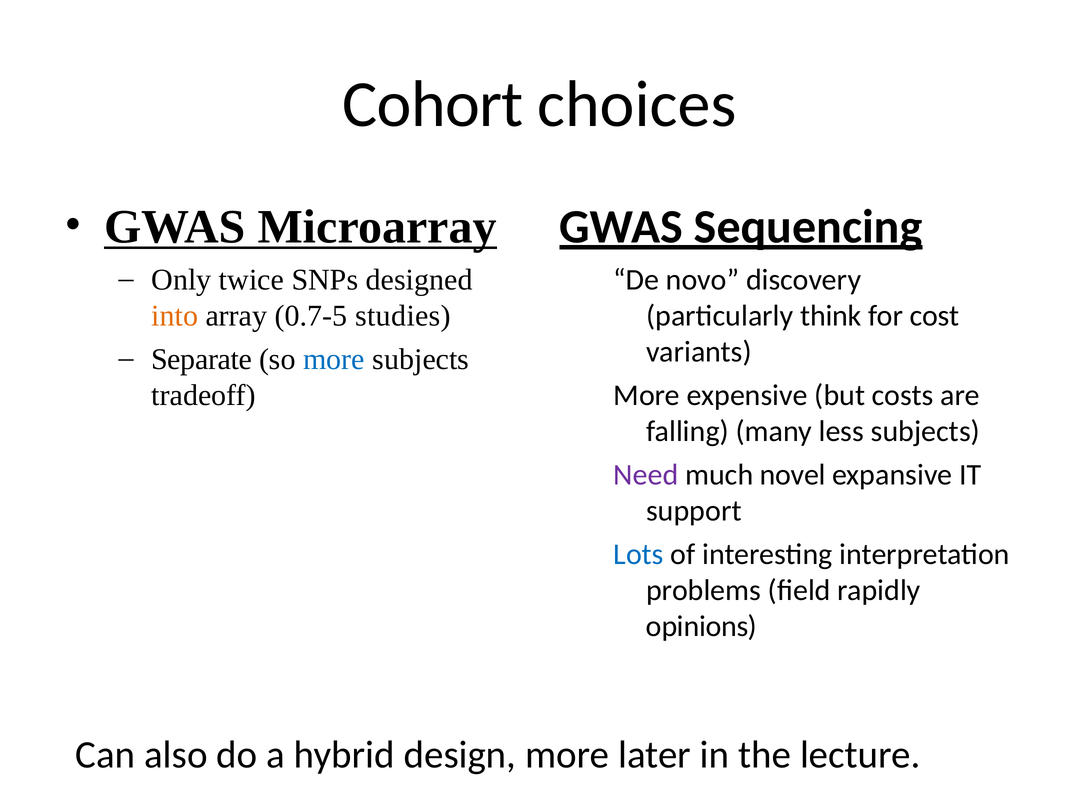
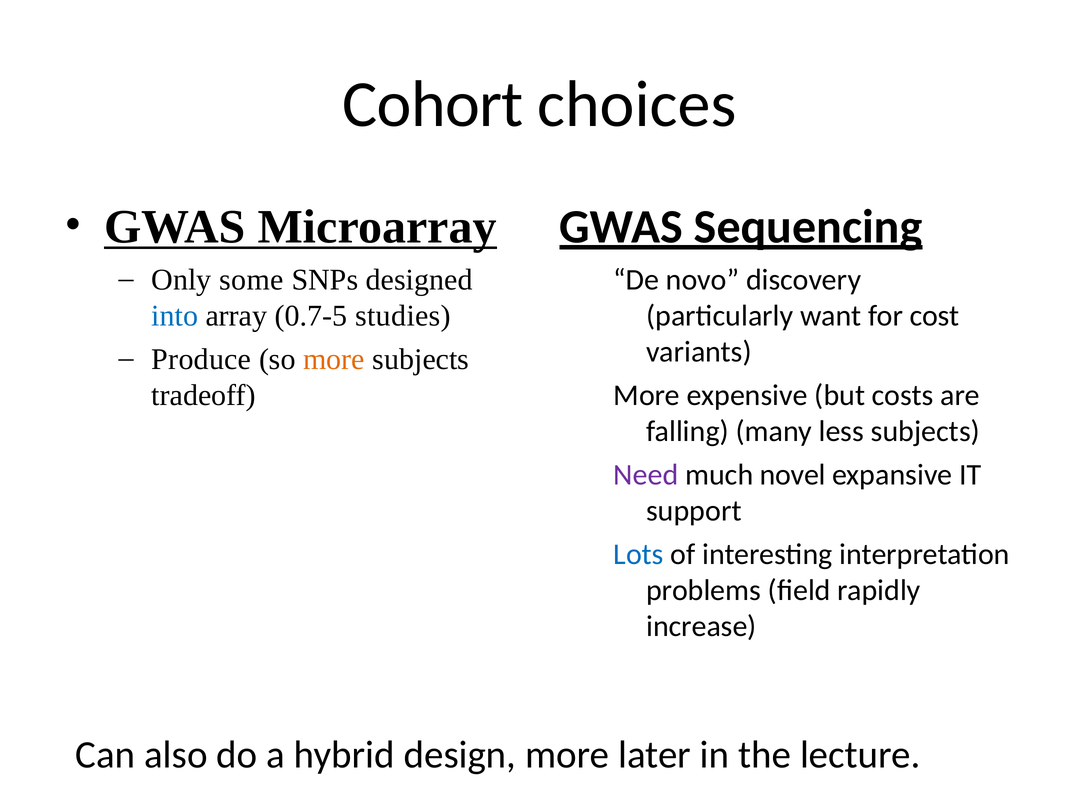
twice: twice -> some (251, 280)
into colour: orange -> blue (175, 316)
think: think -> want (831, 316)
Separate: Separate -> Produce (201, 359)
more colour: blue -> orange (334, 359)
opinions: opinions -> increase (701, 626)
